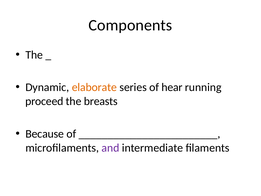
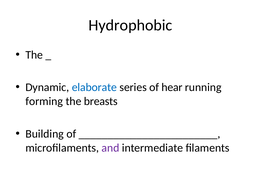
Components: Components -> Hydrophobic (130, 25)
elaborate colour: orange -> blue (94, 87)
proceed: proceed -> forming (44, 101)
Because: Because -> Building (45, 134)
